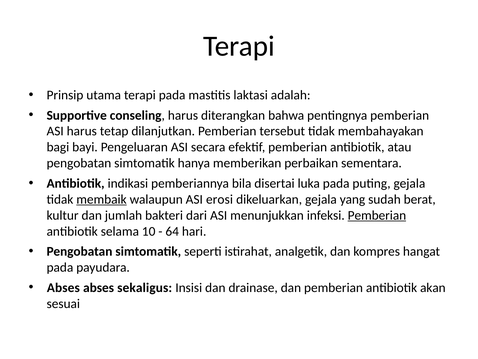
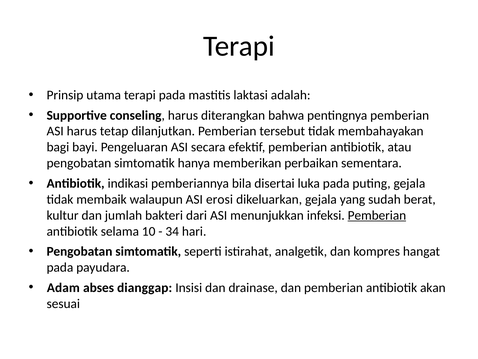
membaik underline: present -> none (102, 199)
64: 64 -> 34 (172, 231)
Abses: Abses -> Adam (63, 287)
sekaligus: sekaligus -> dianggap (145, 287)
